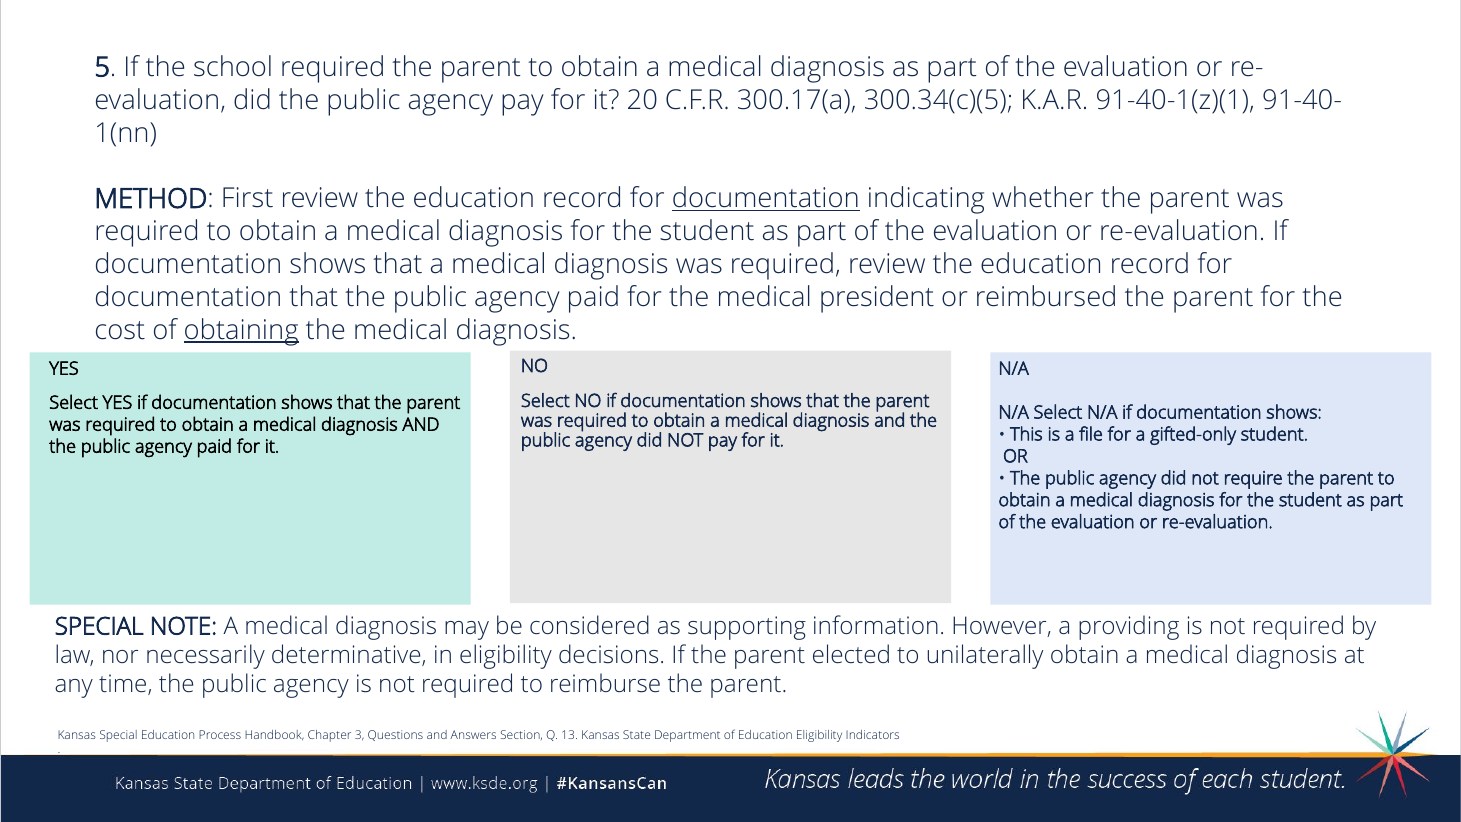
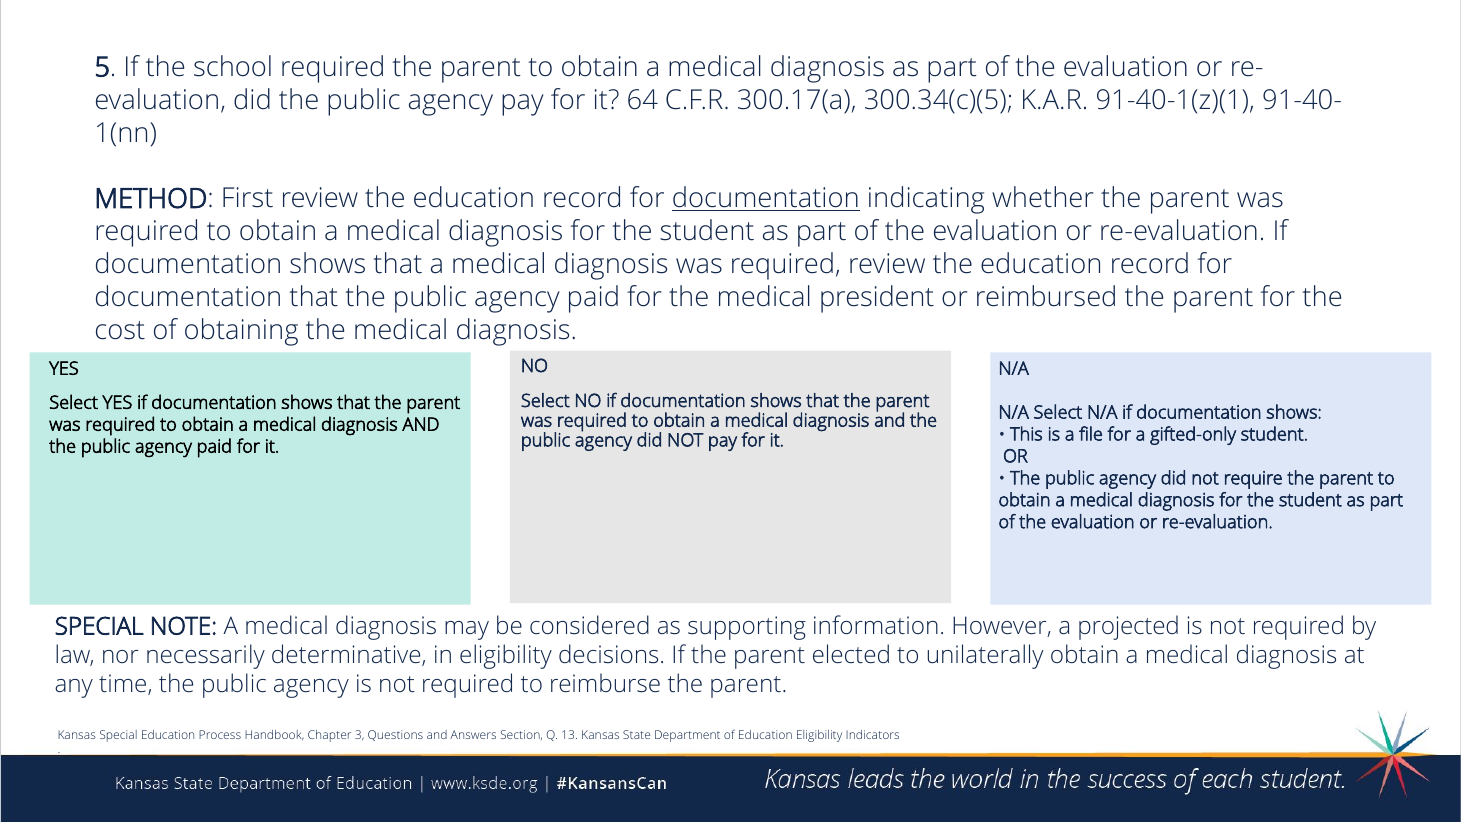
20: 20 -> 64 (642, 100)
obtaining underline: present -> none (241, 330)
providing: providing -> projected (1129, 626)
